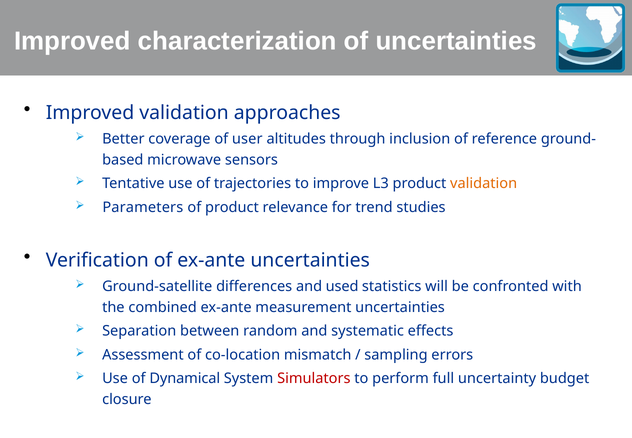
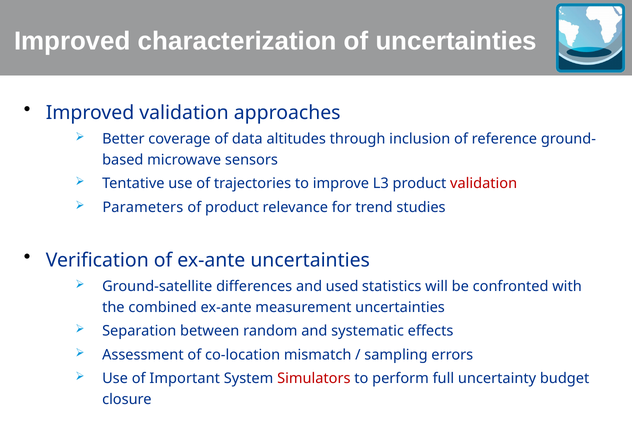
user: user -> data (247, 139)
validation colour: orange -> red (484, 183)
Dynamical: Dynamical -> Important (185, 378)
